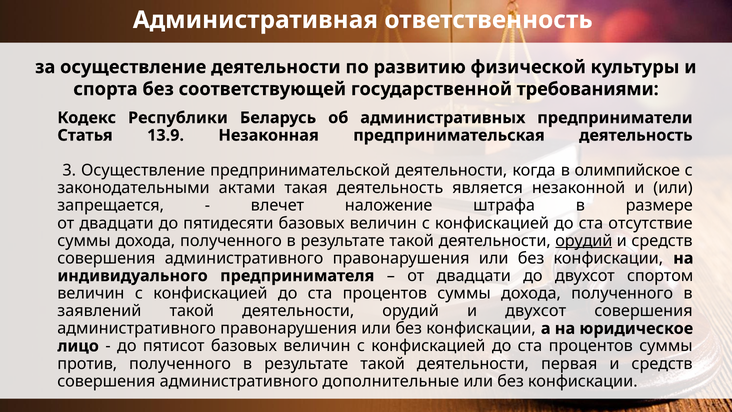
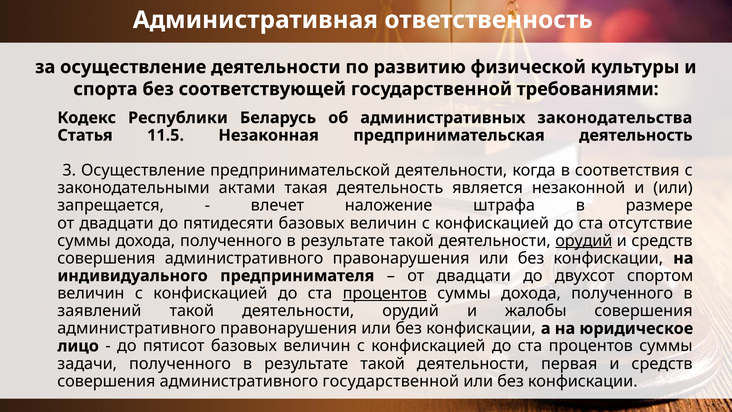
предприниматели: предприниматели -> законодательства (615, 118)
13.9: 13.9 -> 11.5 (166, 135)
олимпийское: олимпийское -> соответствия (627, 170)
процентов underline: none -> present (385, 293)
и двухсот: двухсот -> жалобы (536, 311)
против: против -> задачи (87, 363)
административного дополнительные: дополнительные -> государственной (391, 381)
